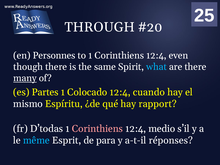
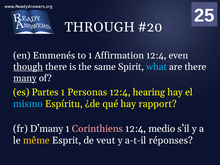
Personnes: Personnes -> Emmenés (54, 55)
to 1 Corinthiens: Corinthiens -> Affirmation (119, 55)
though underline: none -> present (28, 67)
Colocado: Colocado -> Personas (87, 92)
cuando: cuando -> hearing (149, 92)
mismo colour: white -> light blue (28, 104)
D’todas: D’todas -> D’many (47, 129)
même colour: light blue -> yellow (36, 140)
para: para -> veut (106, 140)
